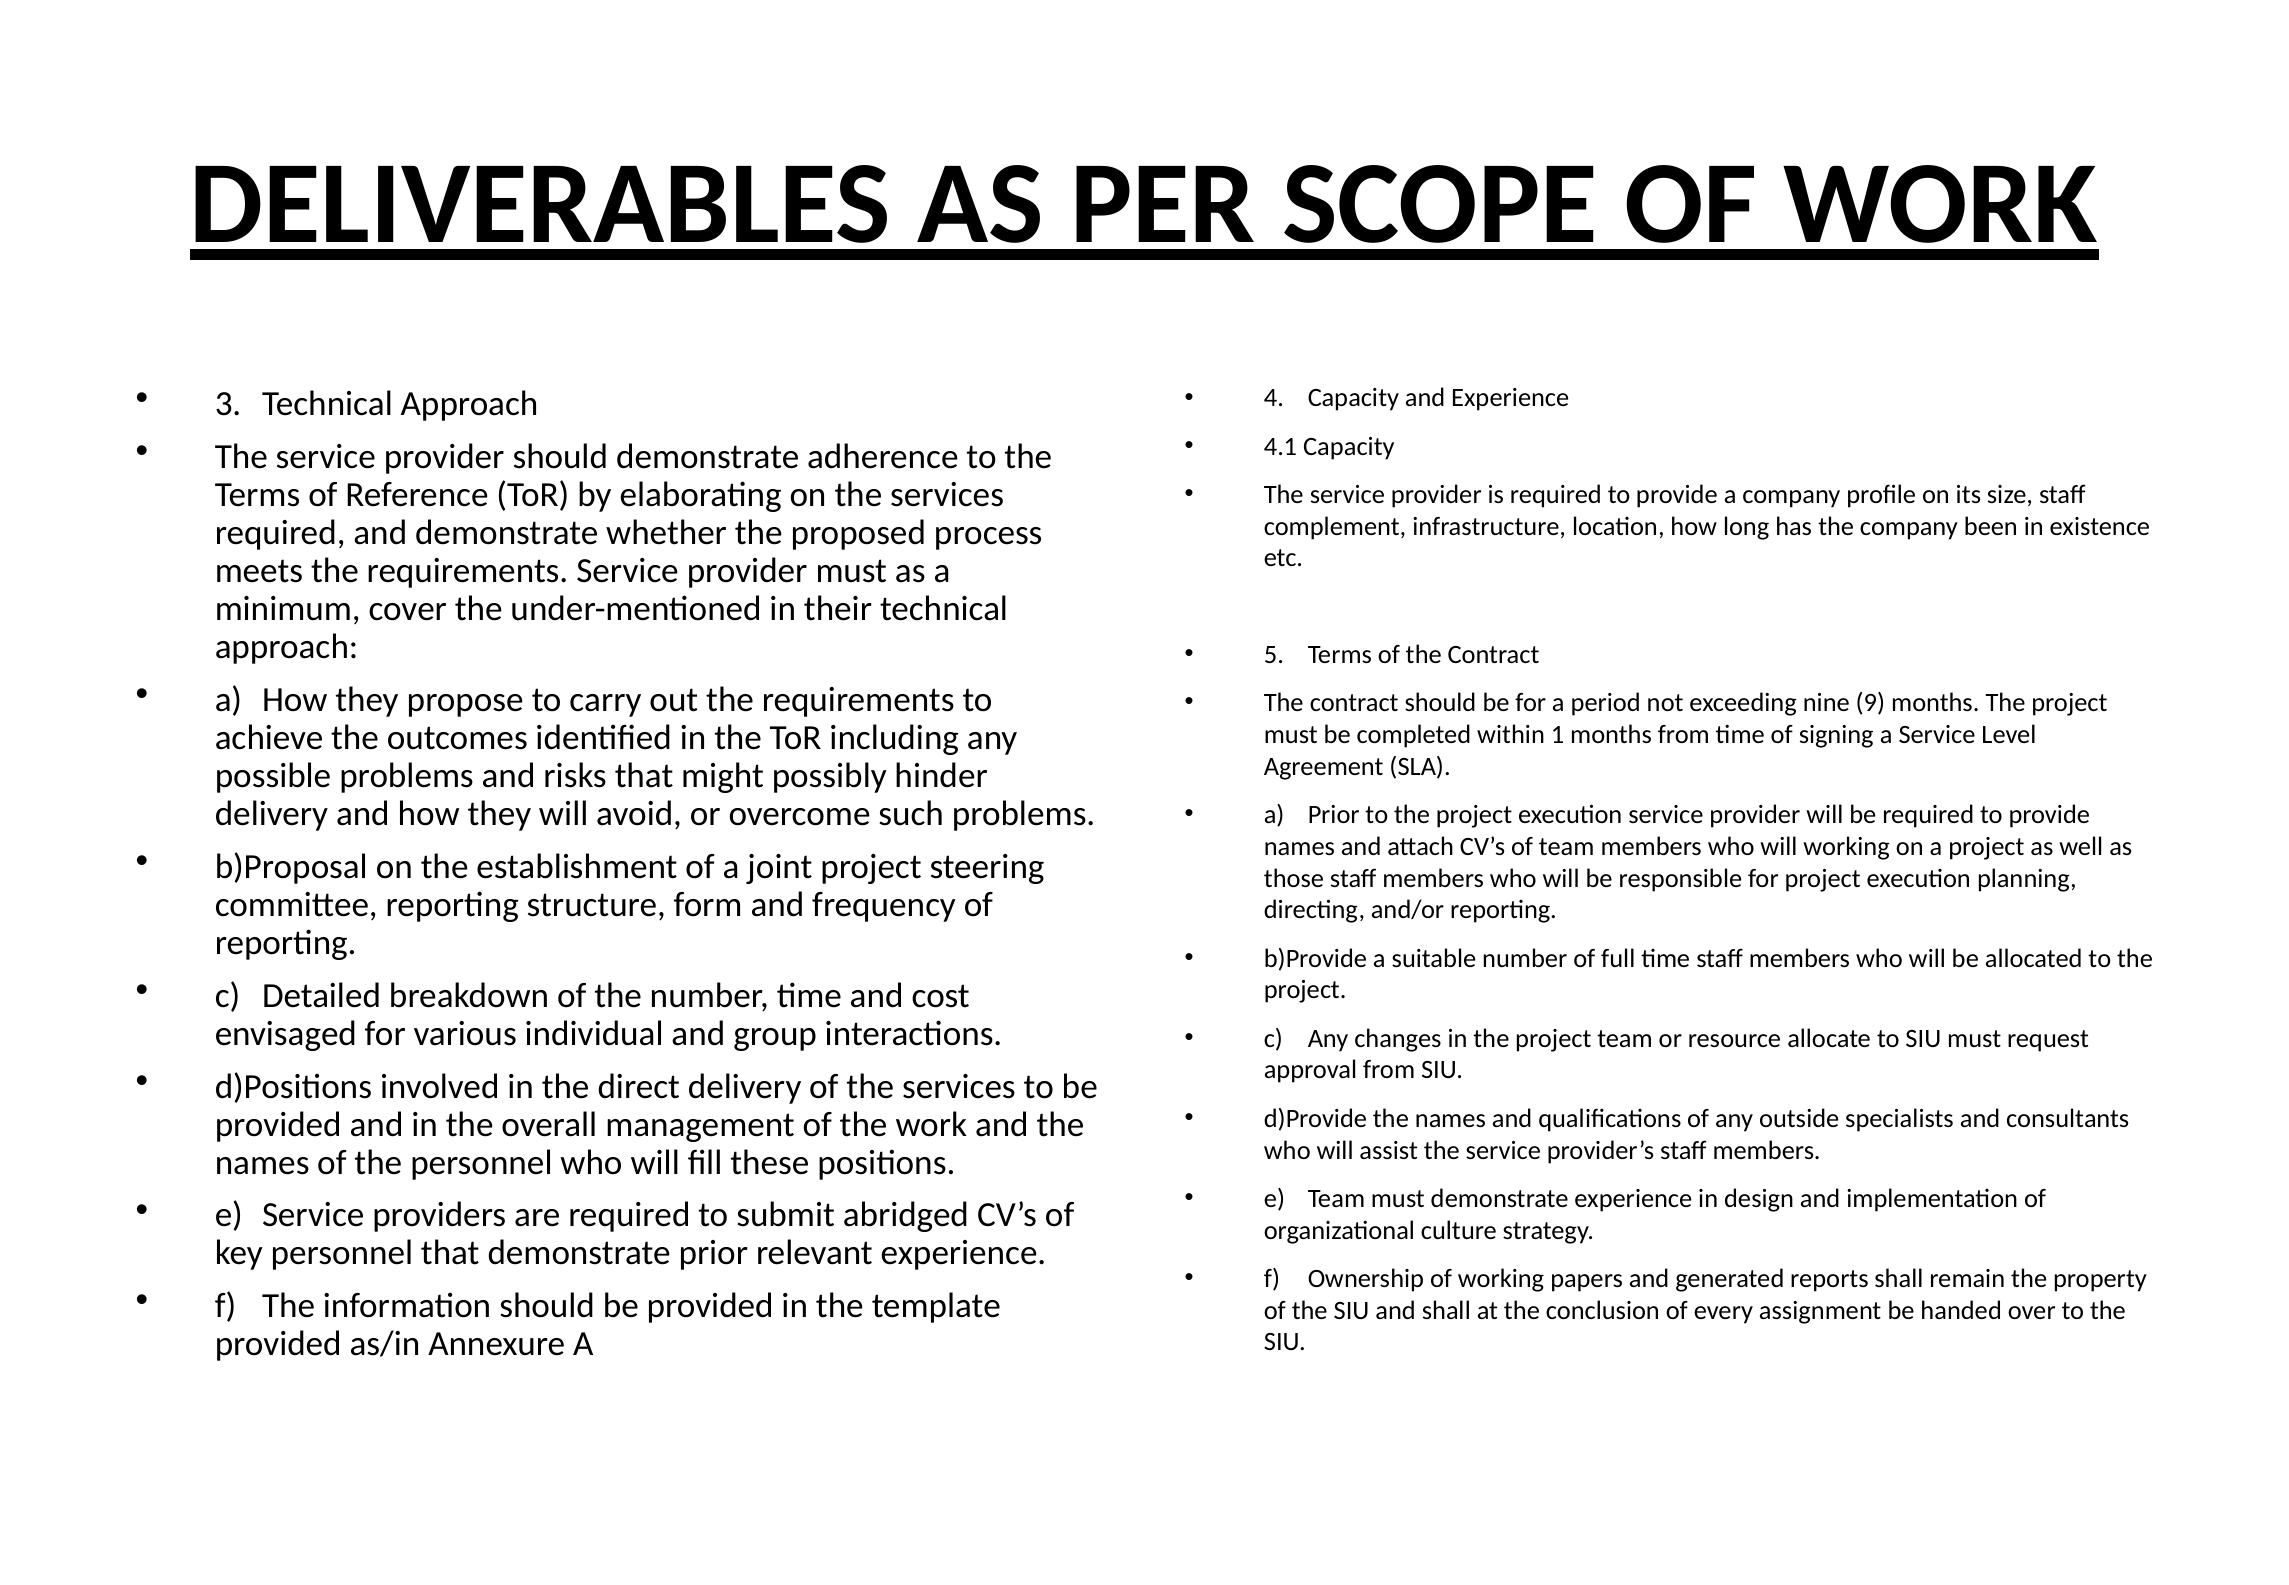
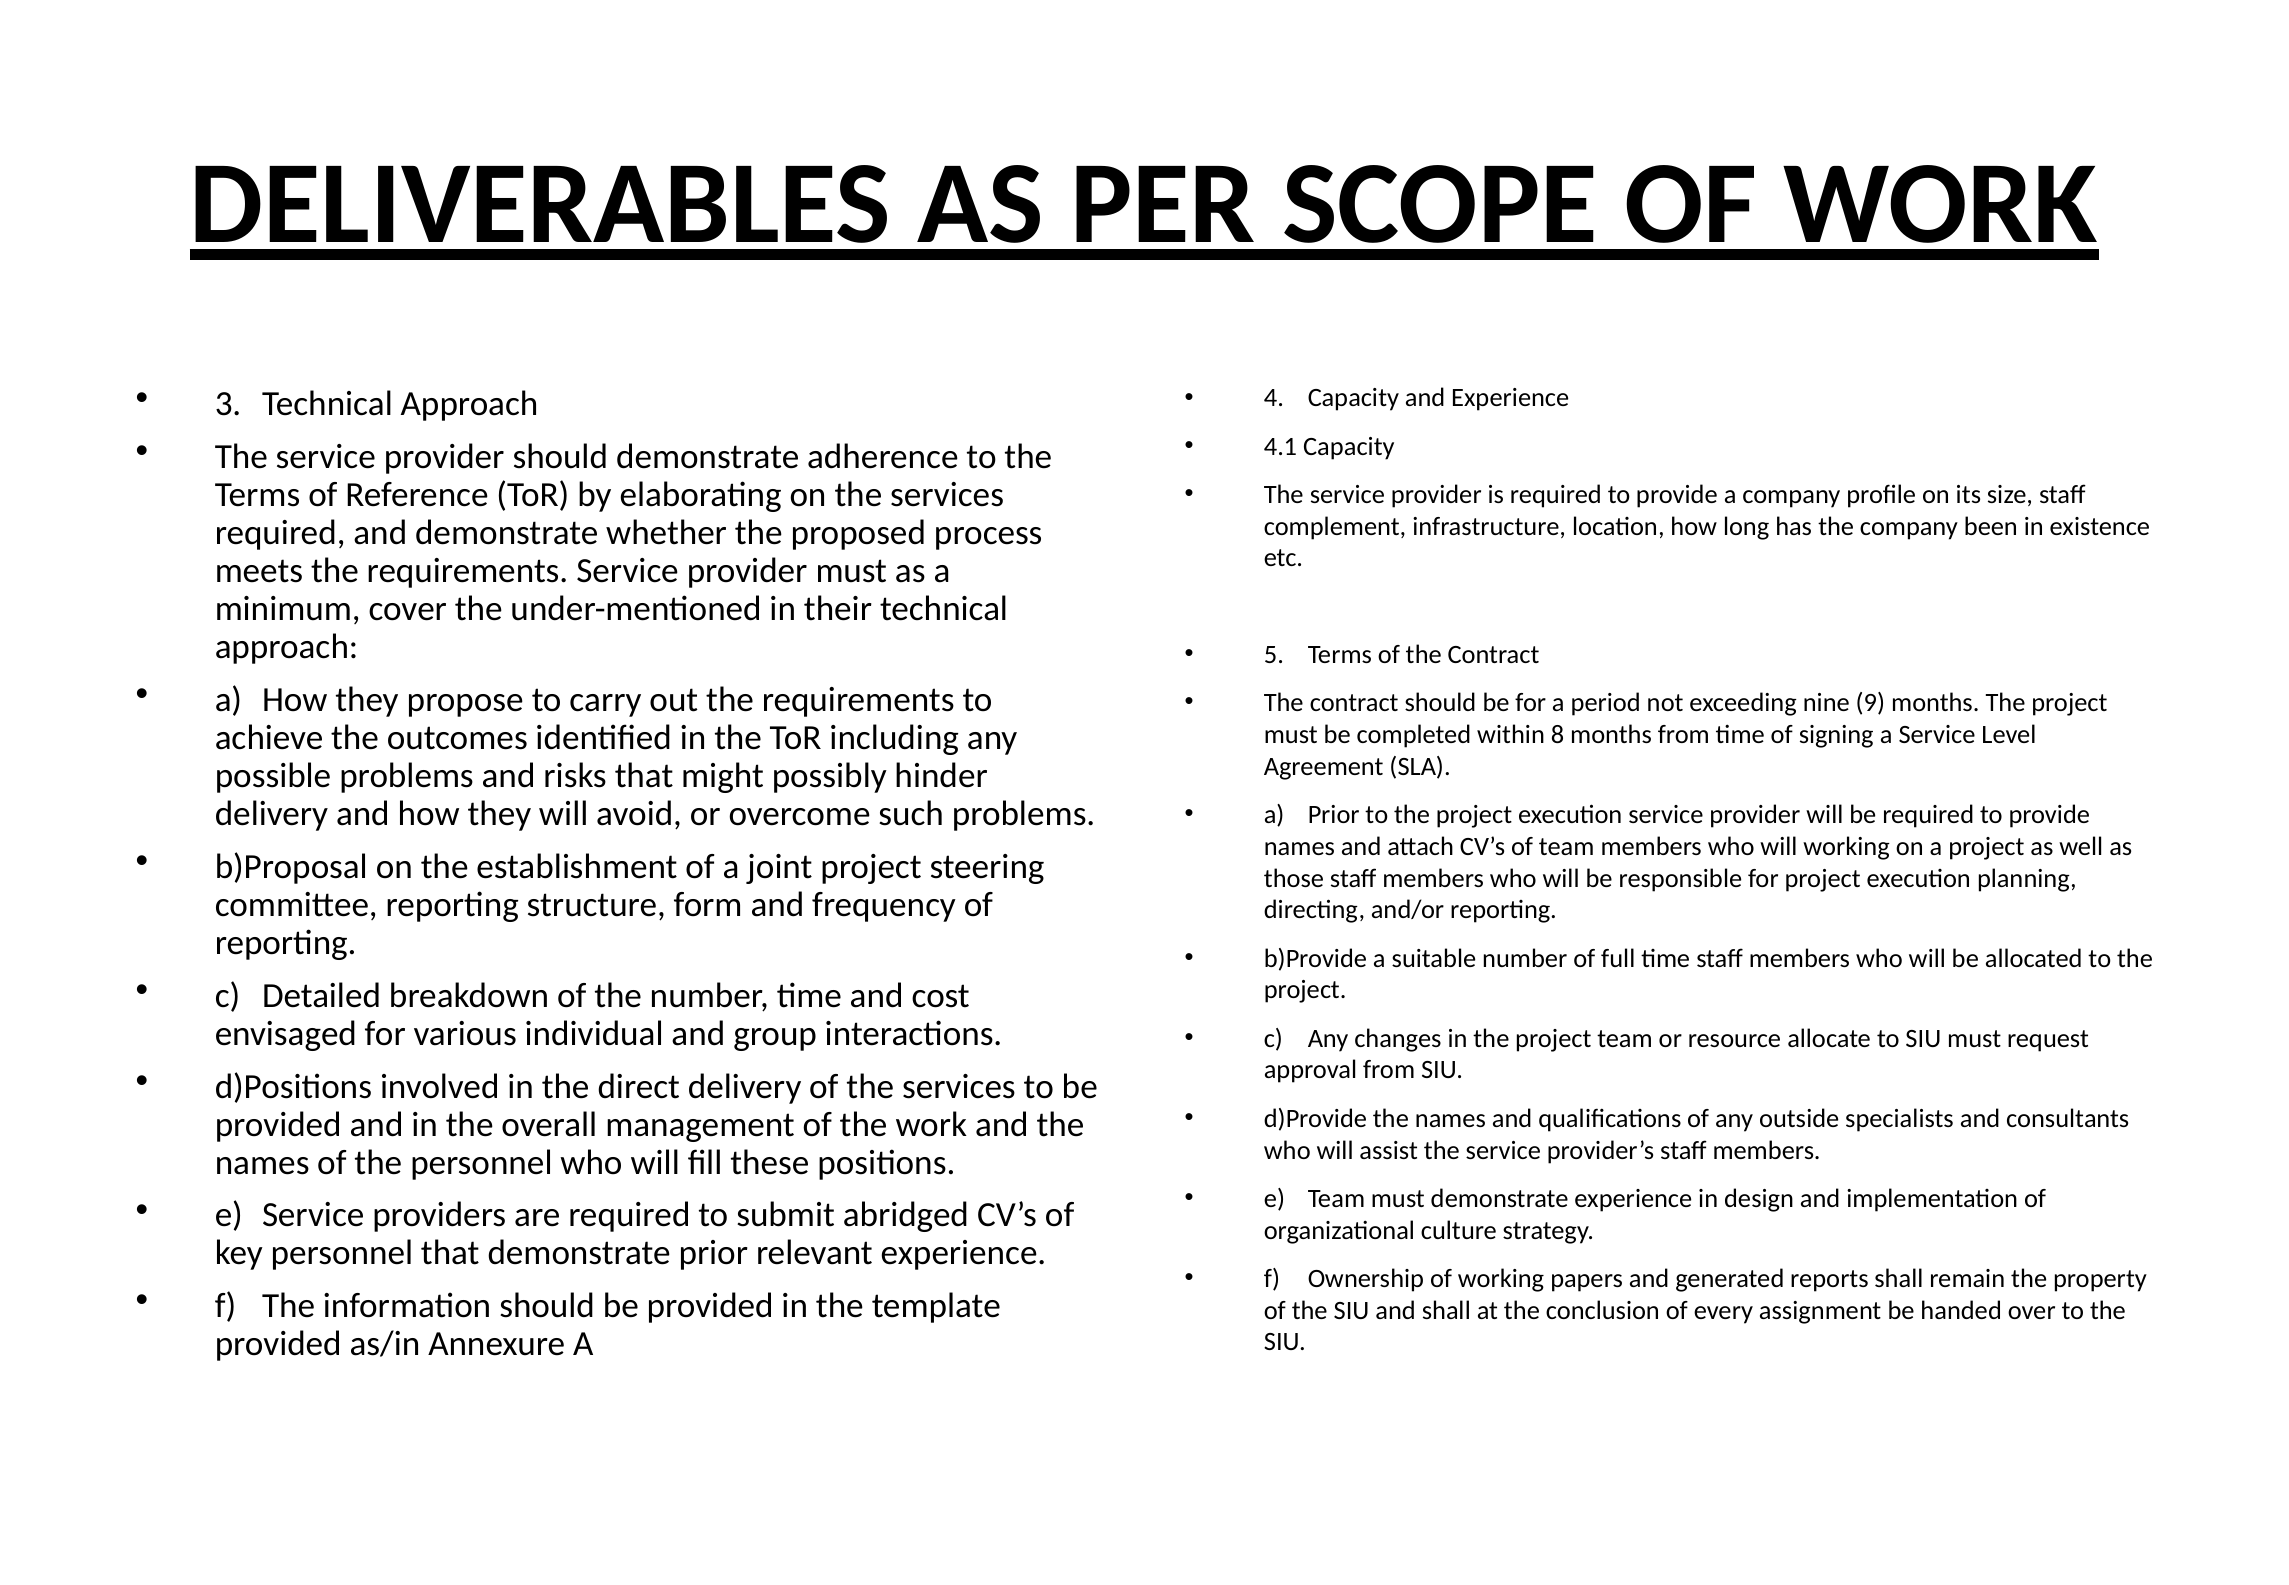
1: 1 -> 8 (1558, 735)
